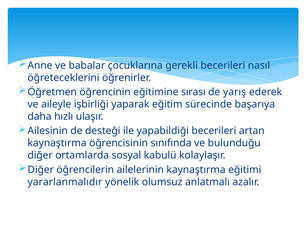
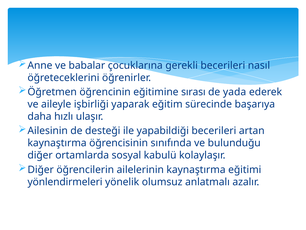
yarış: yarış -> yada (235, 92)
yararlanmalıdır: yararlanmalıdır -> yönlendirmeleri (65, 182)
